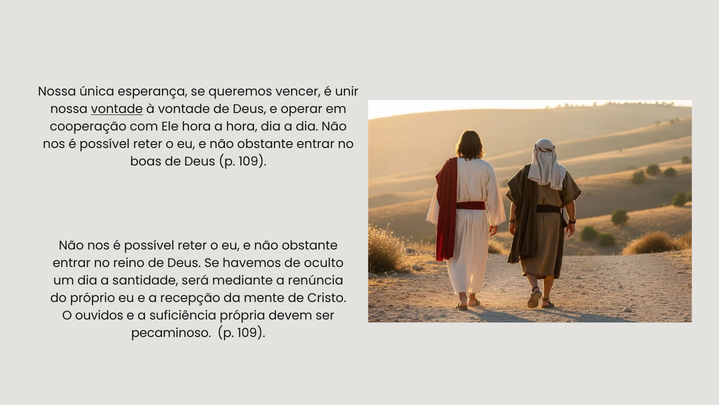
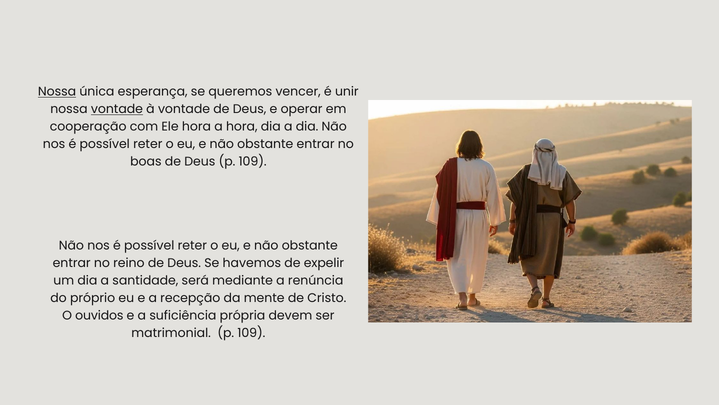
Nossa underline: none -> present (57, 92)
oculto: oculto -> expelir (324, 263)
pecaminoso: pecaminoso -> matrimonial (171, 333)
